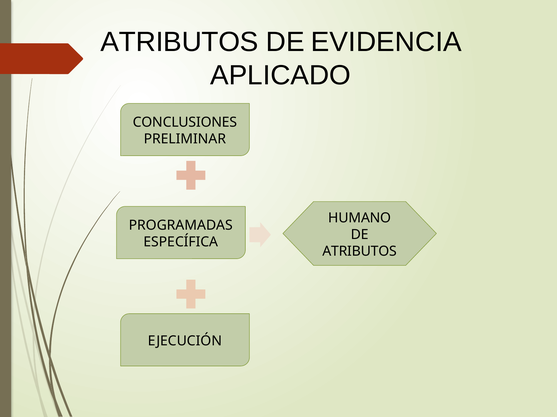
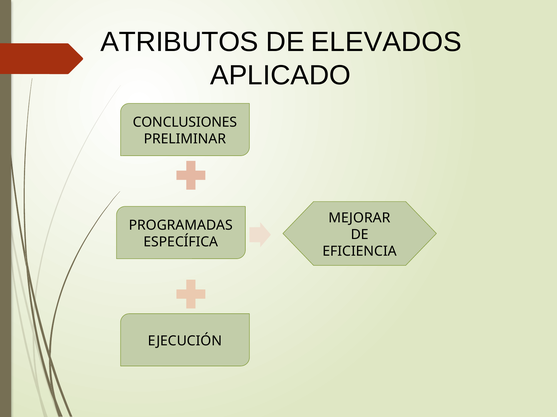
EVIDENCIA: EVIDENCIA -> ELEVADOS (386, 42)
HUMANO: HUMANO -> MEJORAR (360, 218)
ATRIBUTOS: ATRIBUTOS -> EFICIENCIA (360, 252)
